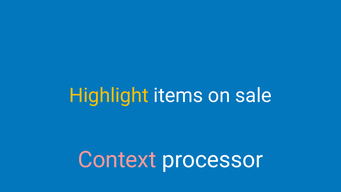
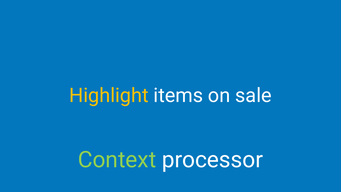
Context colour: pink -> light green (117, 160)
